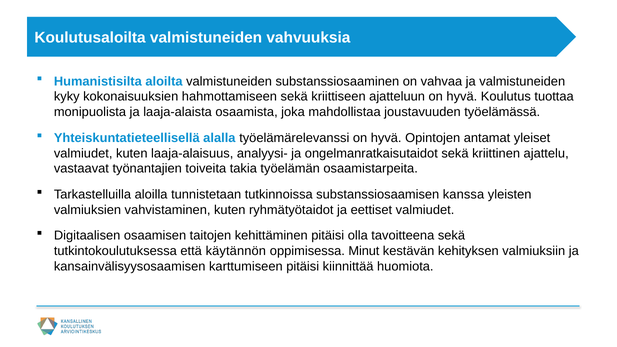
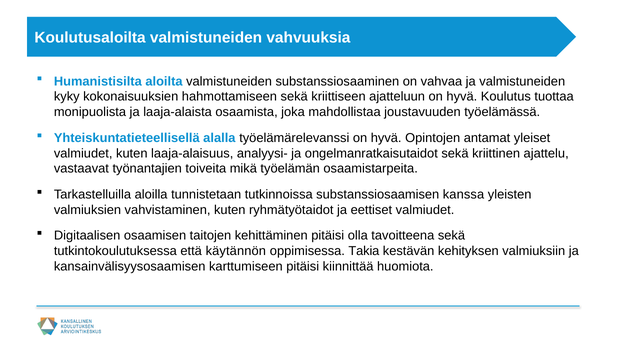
takia: takia -> mikä (243, 169)
Minut: Minut -> Takia (364, 251)
